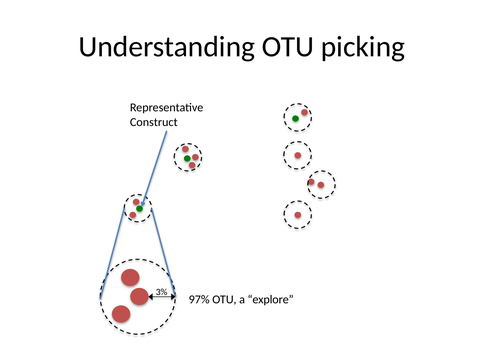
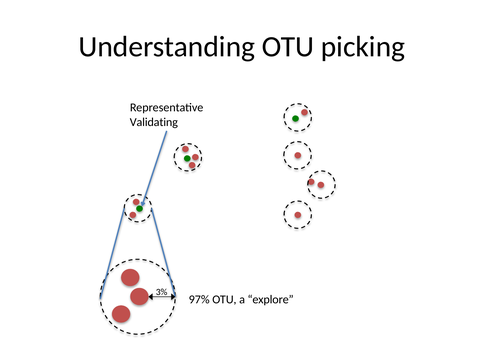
Construct: Construct -> Validating (154, 122)
